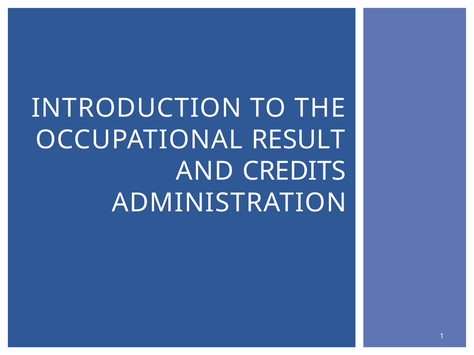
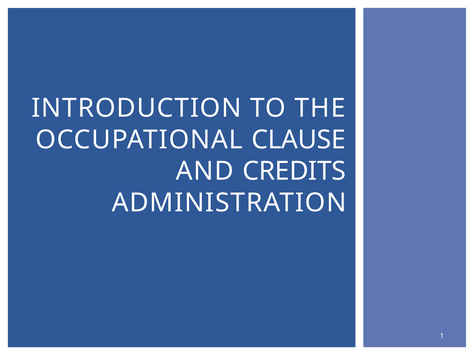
RESULT: RESULT -> CLAUSE (299, 140)
